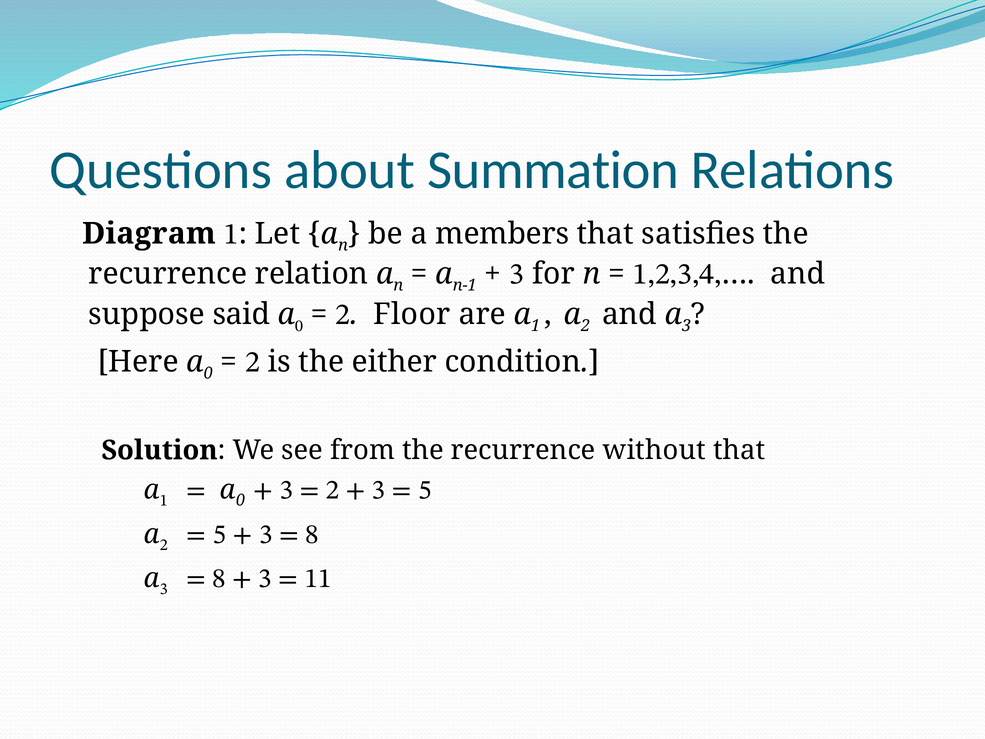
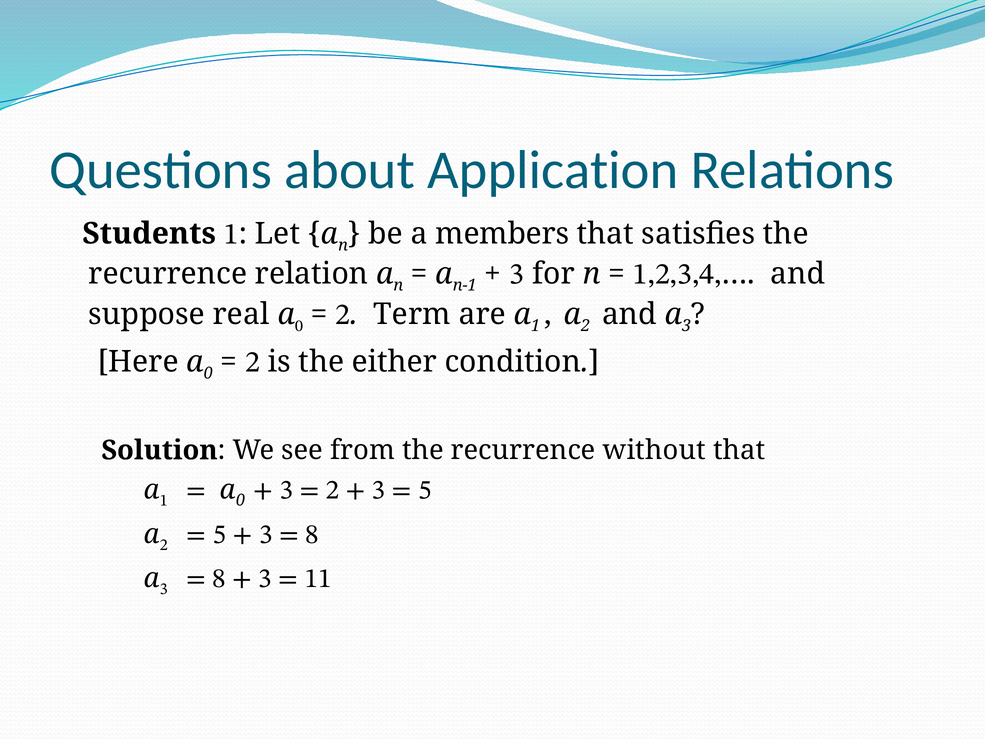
Summation: Summation -> Application (553, 170)
Diagram: Diagram -> Students (149, 233)
said: said -> real (241, 314)
Floor: Floor -> Term (412, 314)
